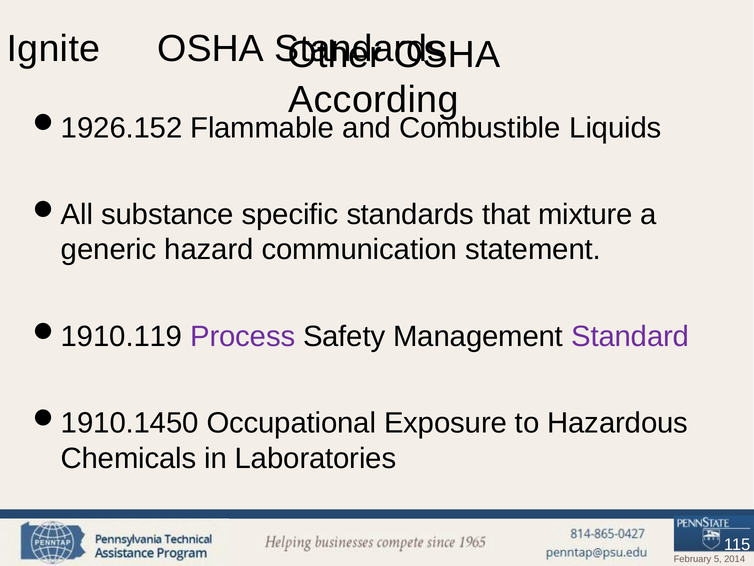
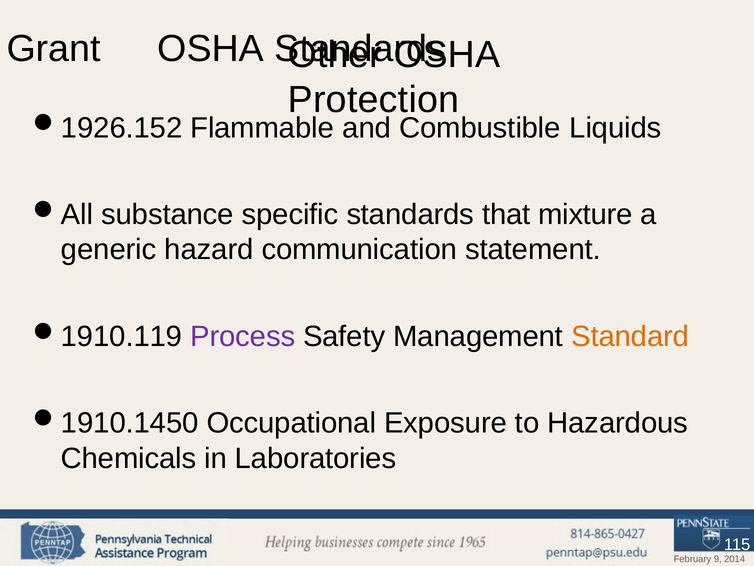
Ignite: Ignite -> Grant (54, 49)
According: According -> Protection (374, 100)
Standard colour: purple -> orange (630, 336)
5: 5 -> 9 (718, 559)
